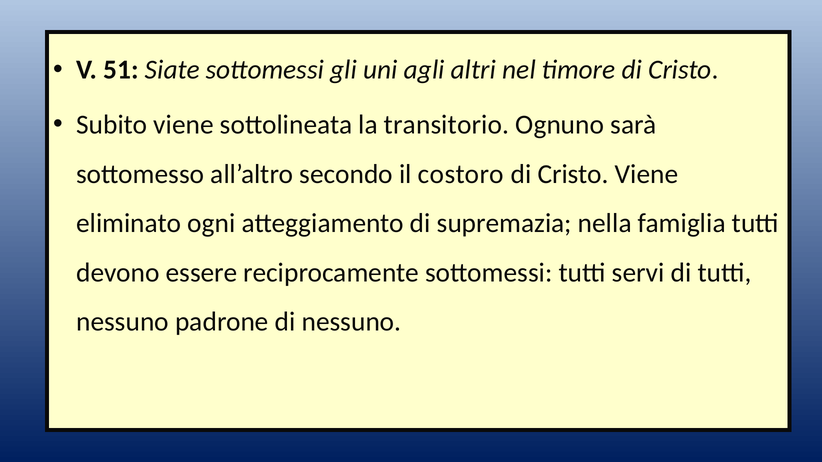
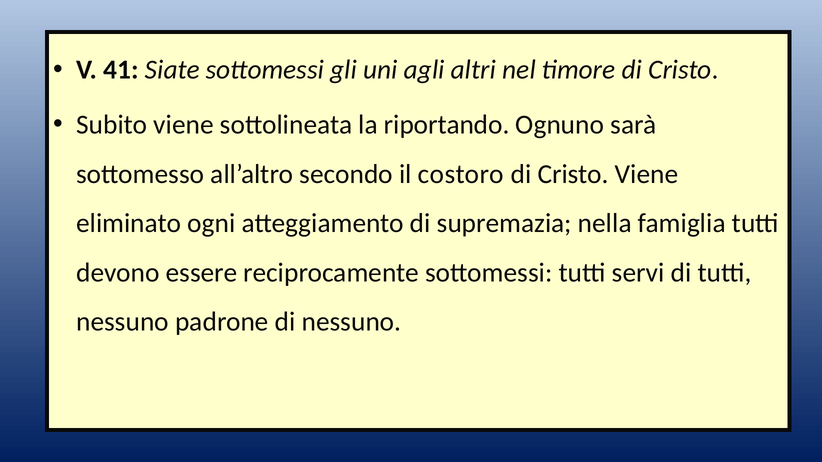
51: 51 -> 41 (121, 70)
transitorio: transitorio -> riportando (447, 125)
